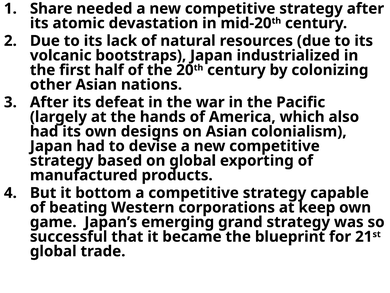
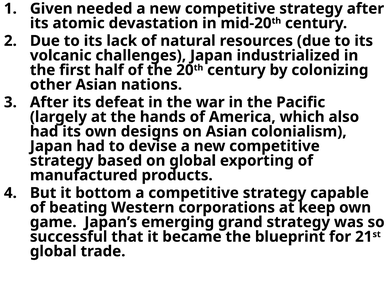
Share: Share -> Given (51, 9)
bootstraps: bootstraps -> challenges (141, 55)
